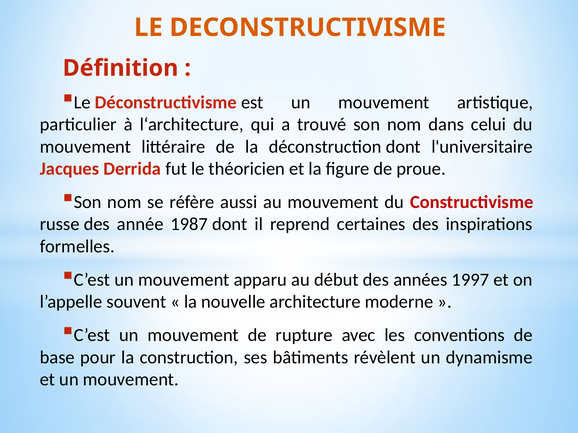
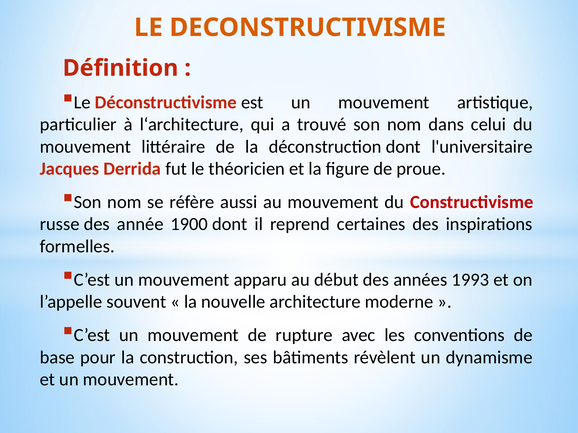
1987: 1987 -> 1900 (189, 224)
1997: 1997 -> 1993 (470, 280)
